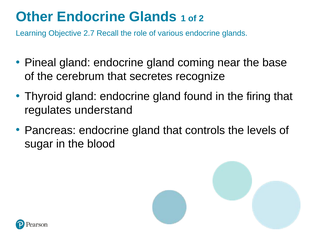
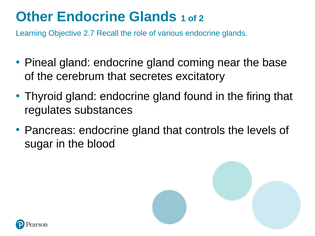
recognize: recognize -> excitatory (200, 76)
understand: understand -> substances (104, 110)
